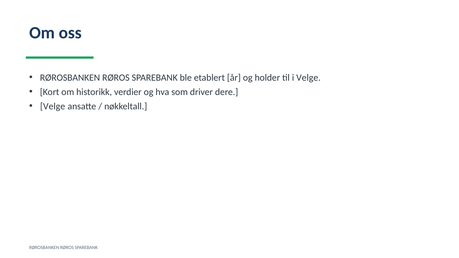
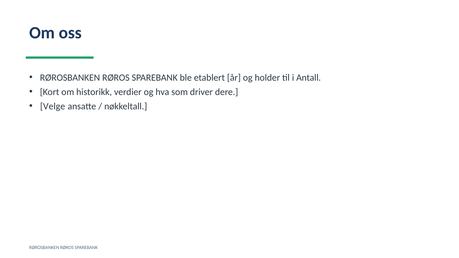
i Velge: Velge -> Antall (309, 78)
